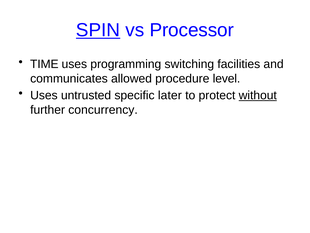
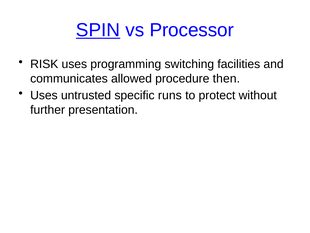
TIME: TIME -> RISK (44, 64)
level: level -> then (226, 78)
later: later -> runs (170, 95)
without underline: present -> none (258, 95)
concurrency: concurrency -> presentation (103, 110)
